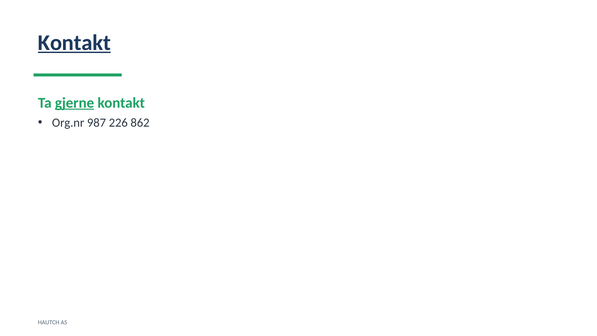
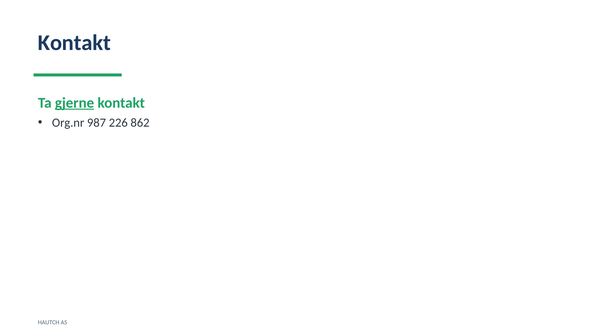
Kontakt underline: present -> none (74, 43)
